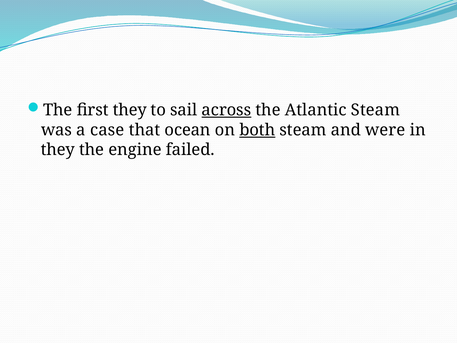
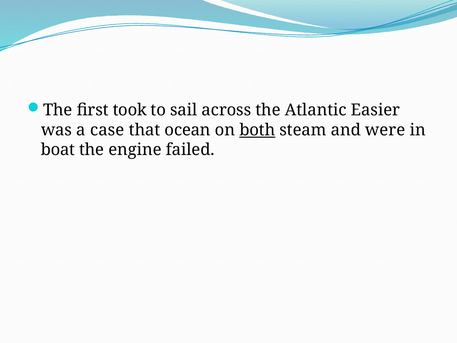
first they: they -> took (130, 110)
across underline: present -> none (226, 110)
Atlantic Steam: Steam -> Easier (375, 110)
they: they -> boat (58, 150)
